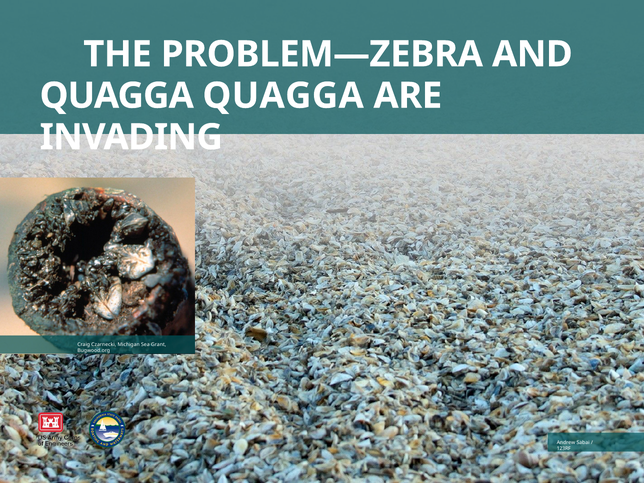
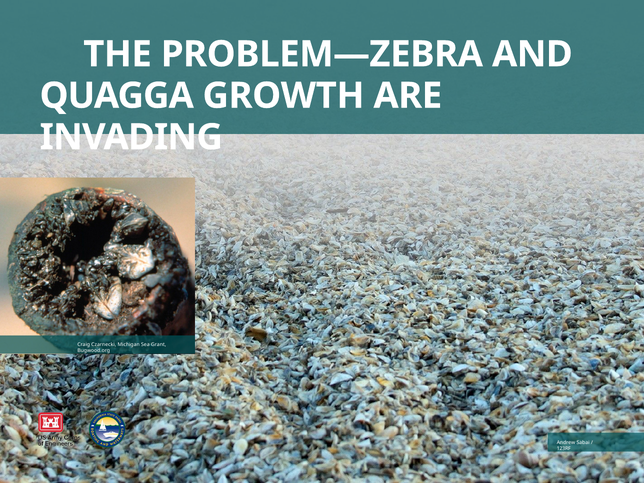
QUAGGA QUAGGA: QUAGGA -> GROWTH (283, 96)
